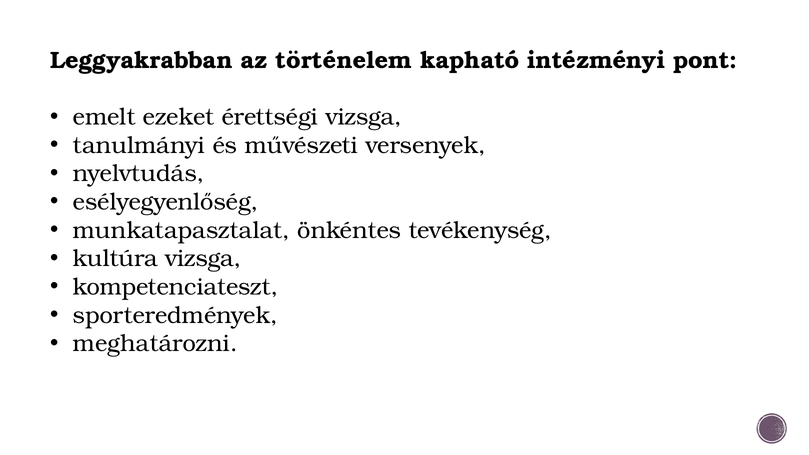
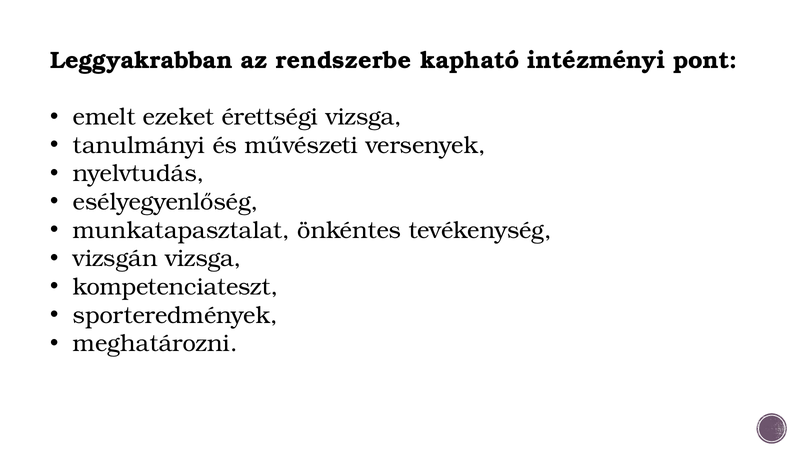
történelem: történelem -> rendszerbe (344, 60)
kultúra: kultúra -> vizsgán (115, 259)
